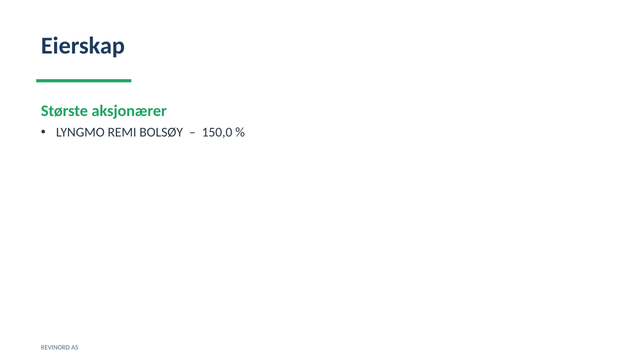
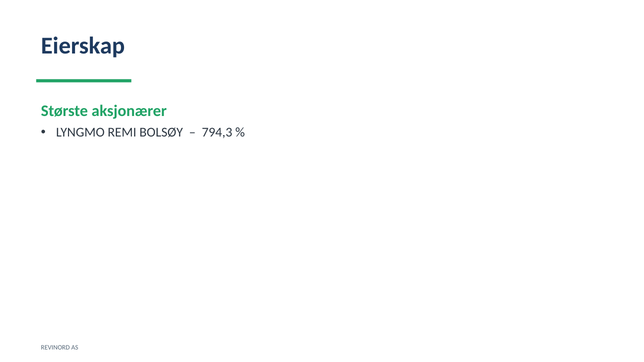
150,0: 150,0 -> 794,3 (217, 132)
